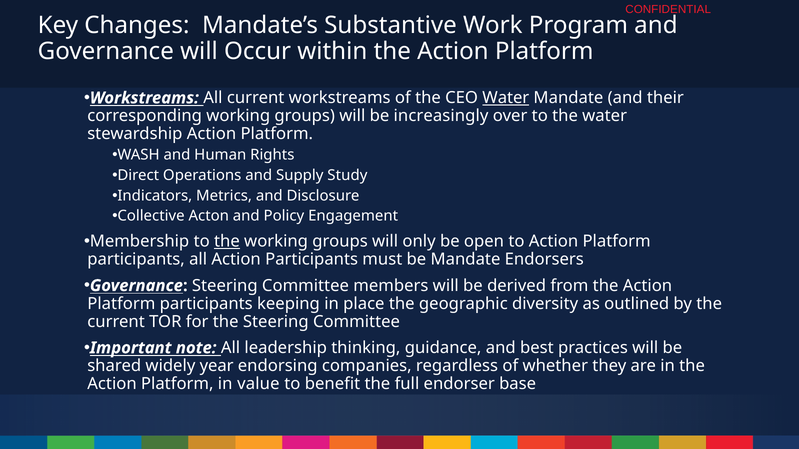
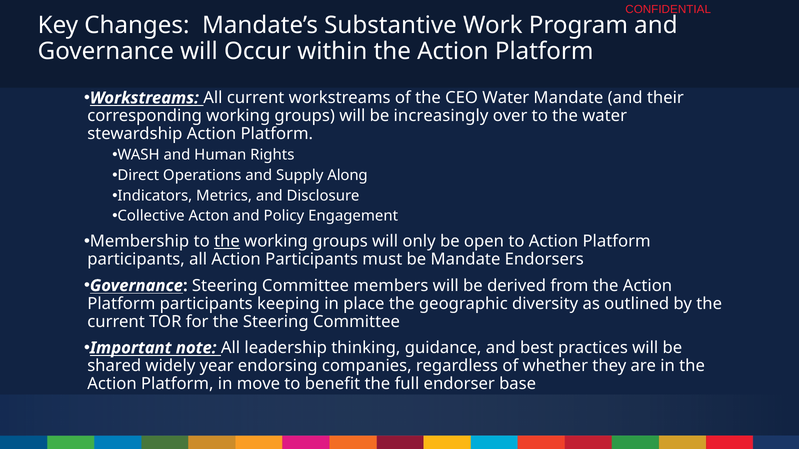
Water underline: present -> none (506, 98)
Study: Study -> Along (348, 176)
value: value -> move (258, 384)
